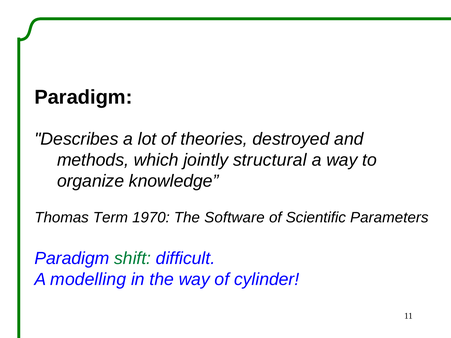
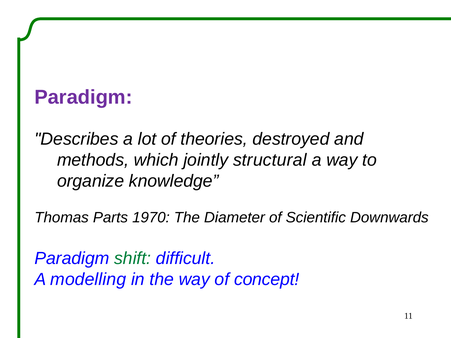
Paradigm colour: black -> purple (83, 97)
Term: Term -> Parts (110, 218)
Software: Software -> Diameter (235, 218)
Parameters: Parameters -> Downwards (389, 218)
cylinder: cylinder -> concept (267, 279)
